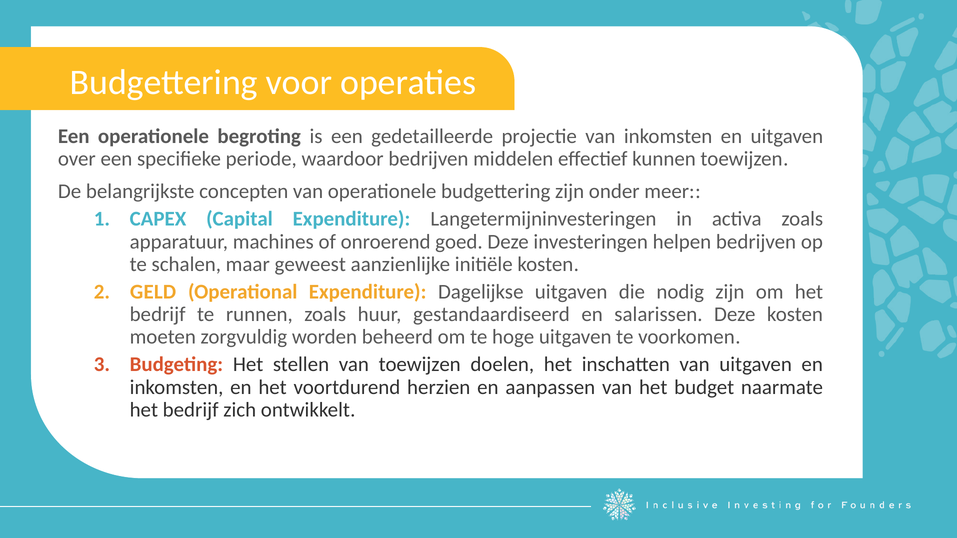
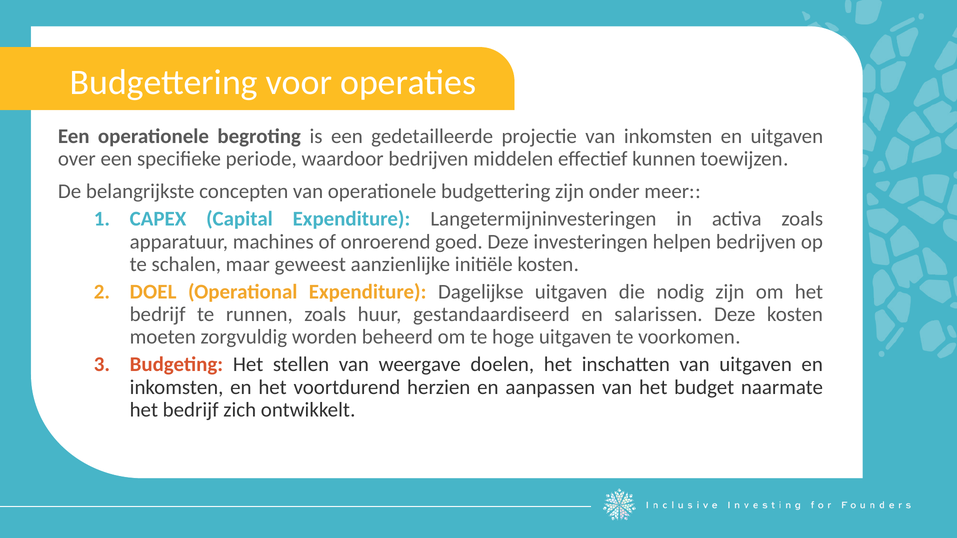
GELD: GELD -> DOEL (153, 292)
van toewijzen: toewijzen -> weergave (420, 365)
